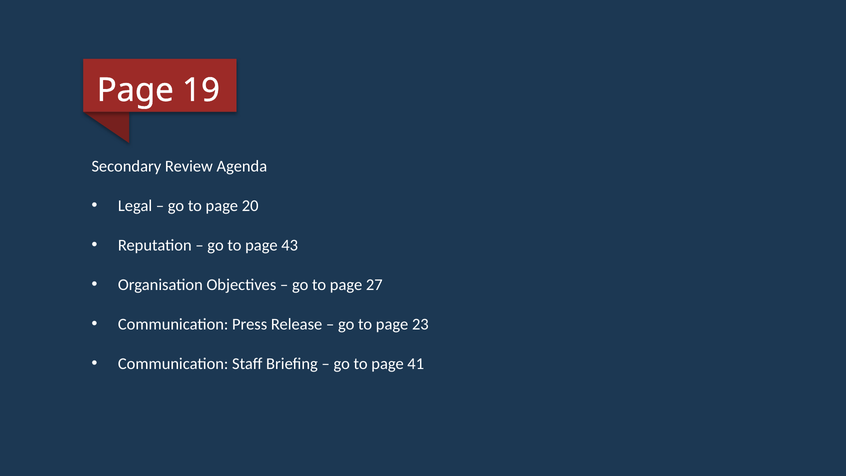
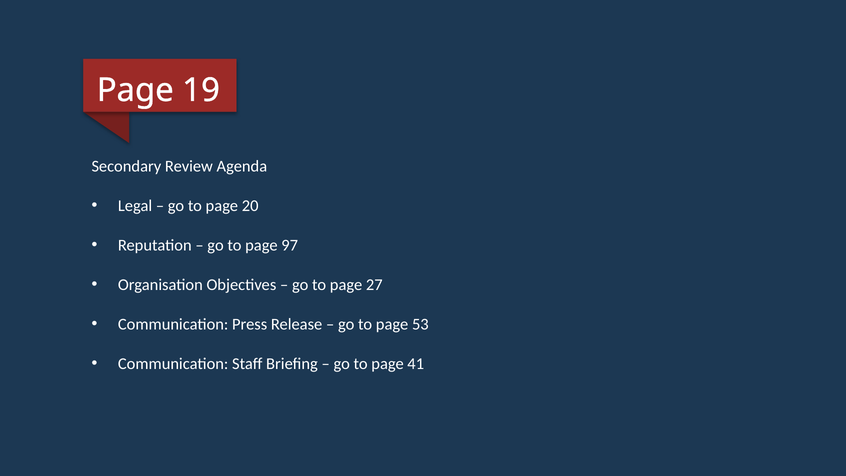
43: 43 -> 97 (290, 245)
23: 23 -> 53 (420, 324)
